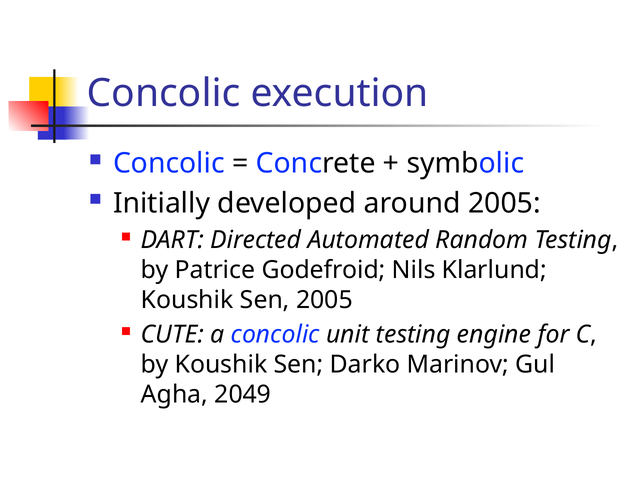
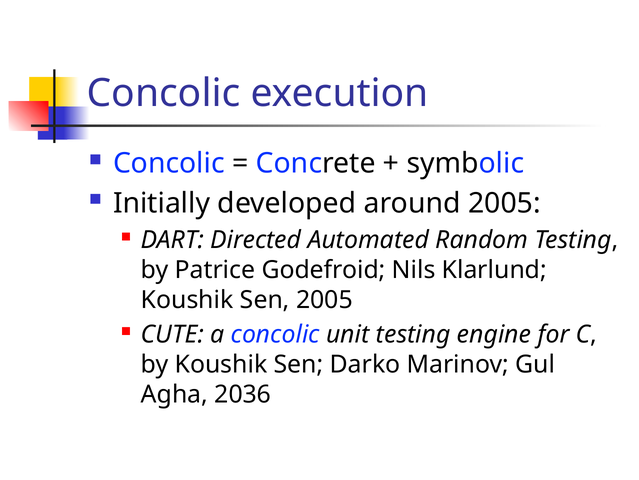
2049: 2049 -> 2036 (243, 394)
